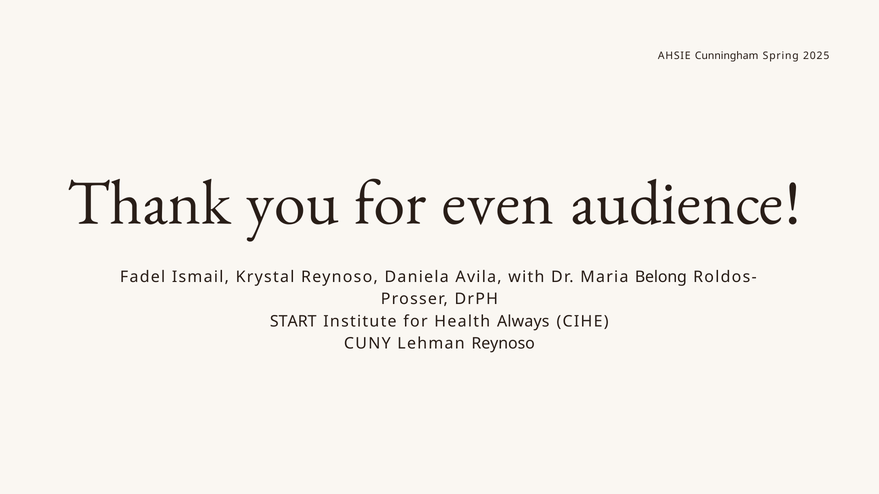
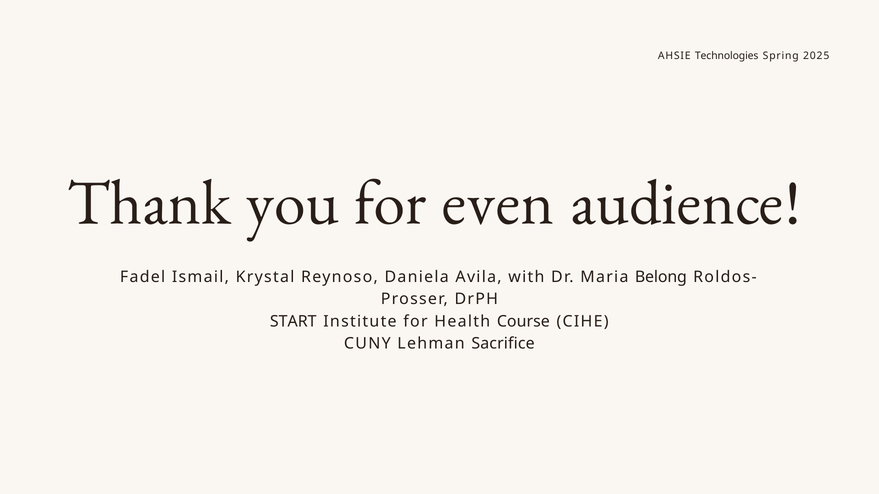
Cunningham: Cunningham -> Technologies (727, 56)
Always: Always -> Course (523, 322)
Lehman Reynoso: Reynoso -> Sacrifice (503, 344)
